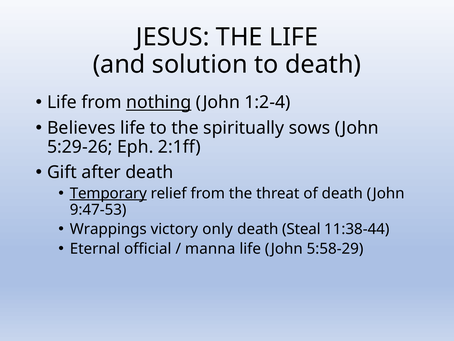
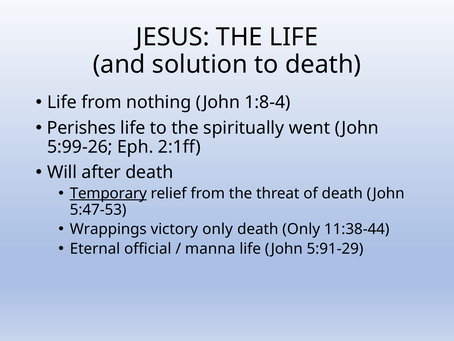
nothing underline: present -> none (159, 102)
1:2-4: 1:2-4 -> 1:8-4 (267, 102)
Believes: Believes -> Perishes (81, 128)
sows: sows -> went (309, 128)
5:29-26: 5:29-26 -> 5:99-26 (80, 147)
Gift: Gift -> Will (62, 172)
9:47-53: 9:47-53 -> 5:47-53 (98, 209)
death Steal: Steal -> Only (301, 229)
5:58-29: 5:58-29 -> 5:91-29 (335, 248)
